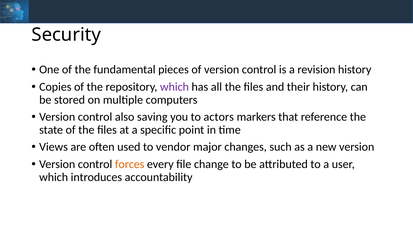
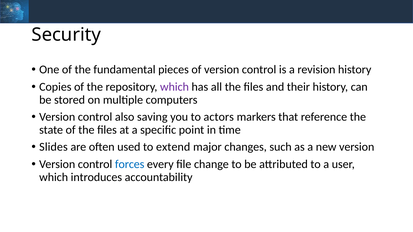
Views: Views -> Slides (53, 147)
vendor: vendor -> extend (173, 147)
forces colour: orange -> blue (130, 164)
